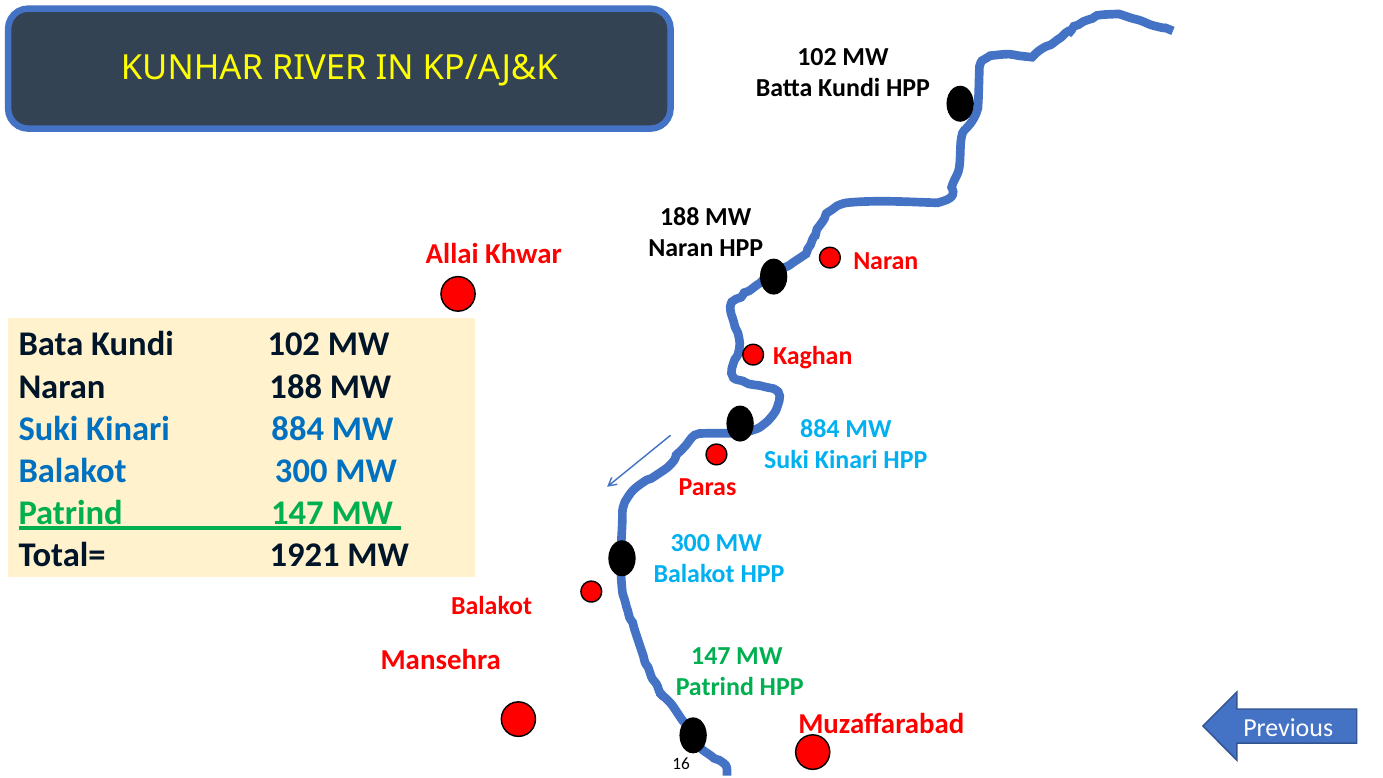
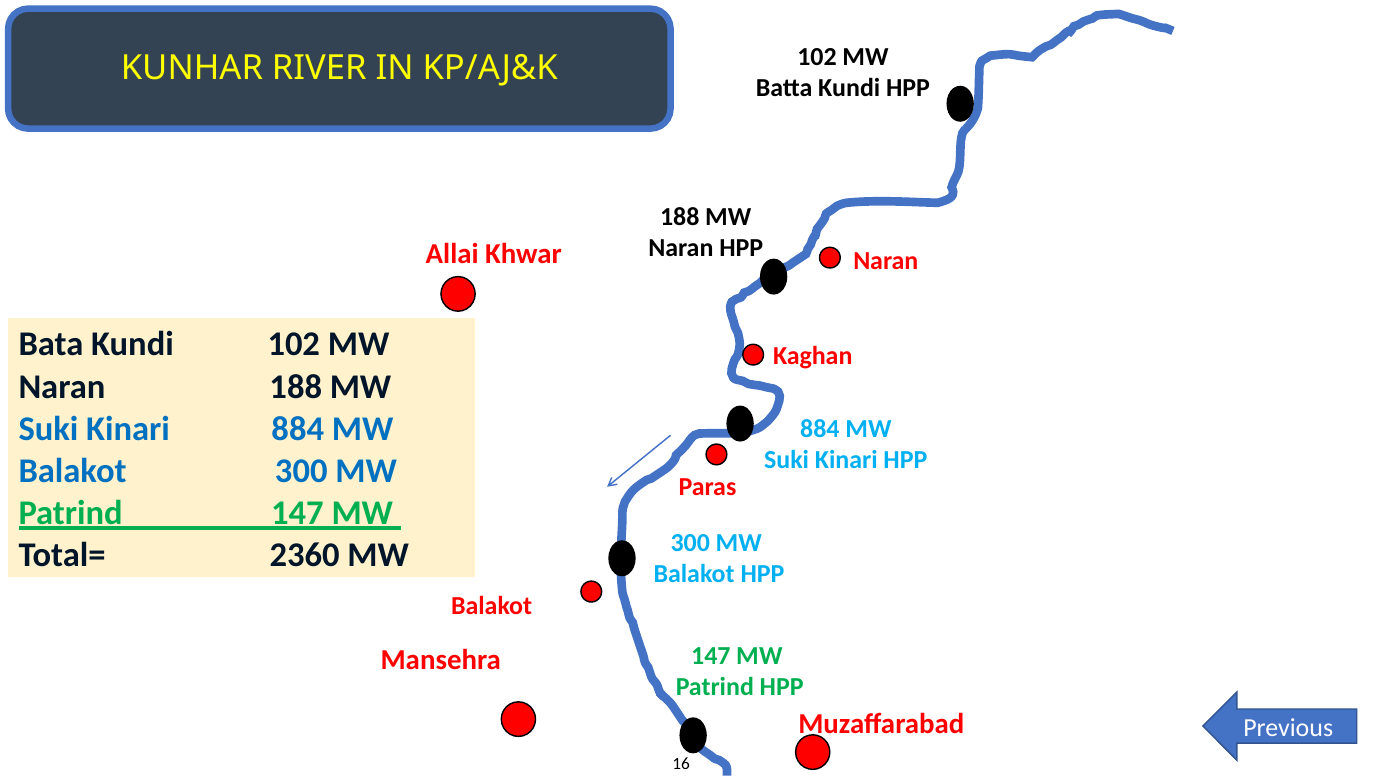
1921: 1921 -> 2360 (305, 555)
